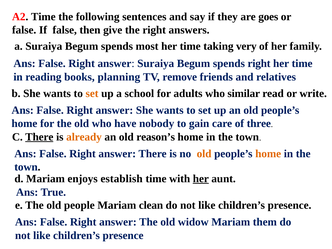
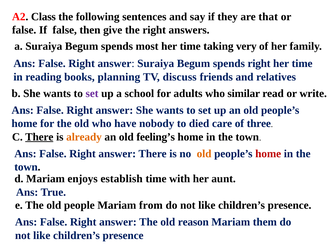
A2 Time: Time -> Class (43, 17)
goes: goes -> that (268, 17)
remove: remove -> discuss (180, 77)
set colour: orange -> purple (92, 93)
gain: gain -> died (199, 123)
reason’s: reason’s -> feeling’s (156, 137)
home colour: orange -> red (268, 154)
her underline: present -> none (201, 179)
clean: clean -> from (151, 205)
widow: widow -> reason (193, 222)
